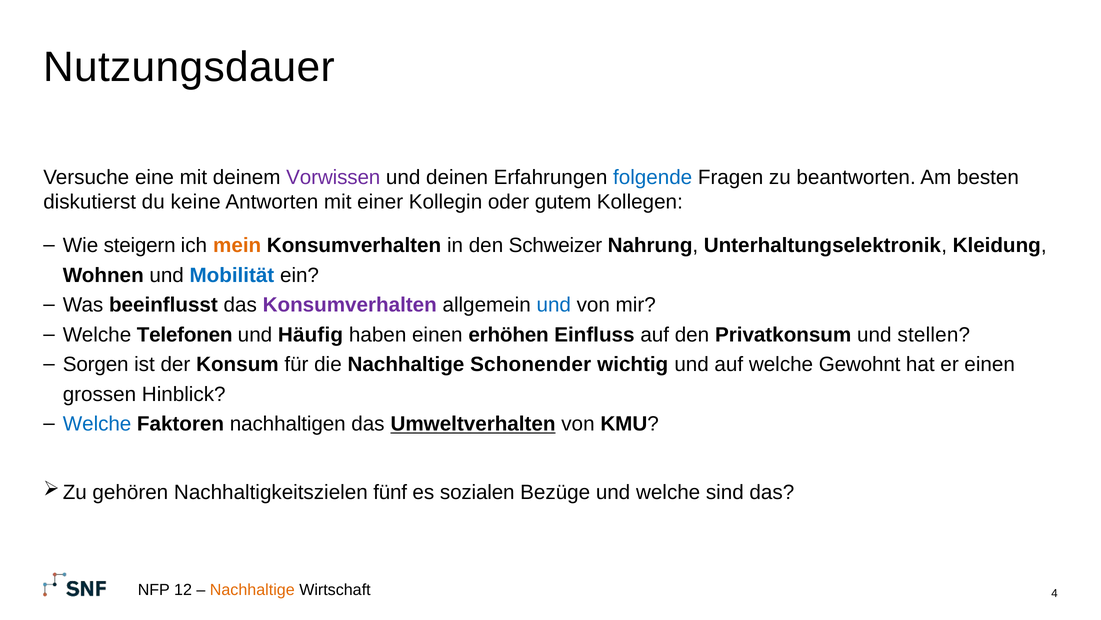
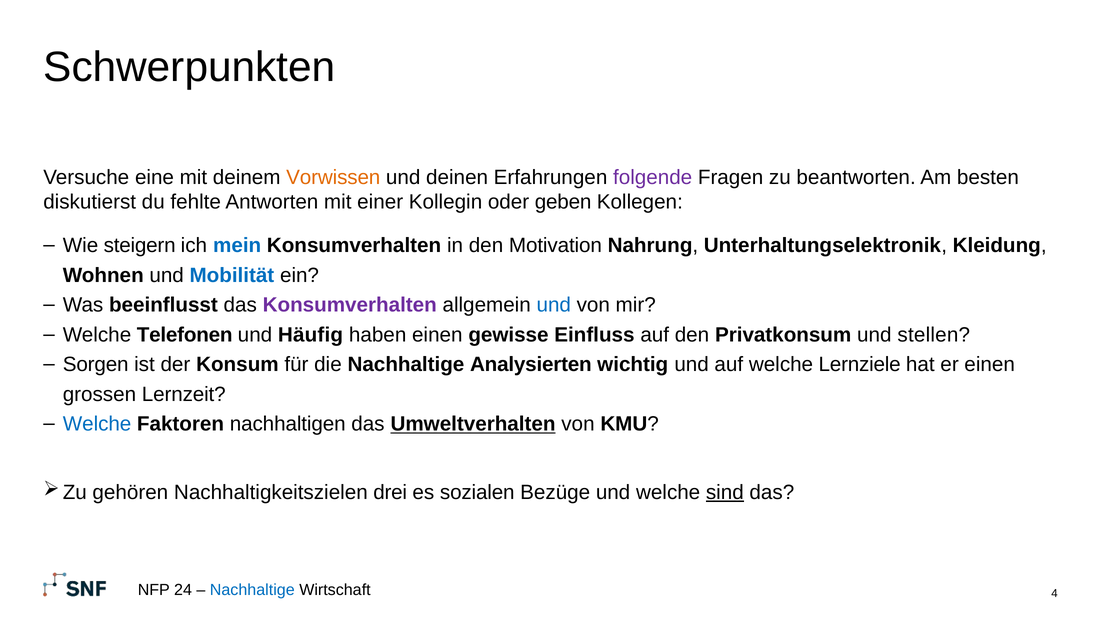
Nutzungsdauer: Nutzungsdauer -> Schwerpunkten (189, 67)
Vorwissen colour: purple -> orange (333, 177)
folgende colour: blue -> purple (653, 177)
keine: keine -> fehlte (196, 202)
gutem: gutem -> geben (563, 202)
mein colour: orange -> blue (237, 245)
Schweizer: Schweizer -> Motivation (555, 245)
erhöhen: erhöhen -> gewisse (508, 335)
Schonender: Schonender -> Analysierten (531, 364)
Gewohnt: Gewohnt -> Lernziele (860, 364)
Hinblick: Hinblick -> Lernzeit (184, 394)
fünf: fünf -> drei (390, 492)
sind underline: none -> present (725, 492)
12: 12 -> 24 (183, 589)
Nachhaltige colour: orange -> blue (252, 589)
